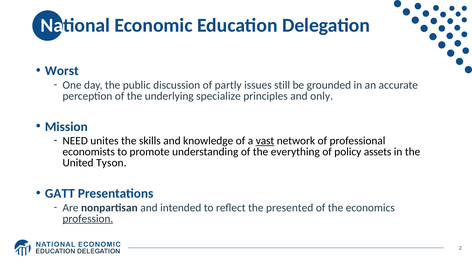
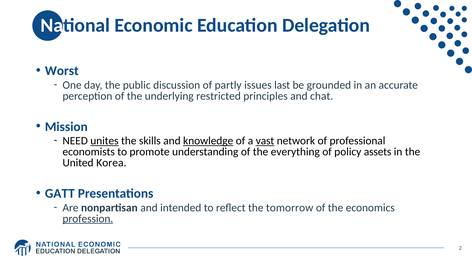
still: still -> last (282, 85)
specialize: specialize -> restricted (219, 96)
only: only -> chat (322, 96)
unites underline: none -> present (104, 141)
knowledge underline: none -> present (208, 141)
Tyson: Tyson -> Korea (111, 163)
presented: presented -> tomorrow (290, 208)
